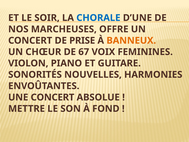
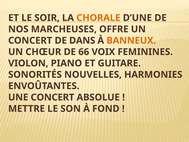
CHORALE colour: blue -> orange (98, 18)
PRISE: PRISE -> DANS (82, 40)
67: 67 -> 66 (84, 52)
